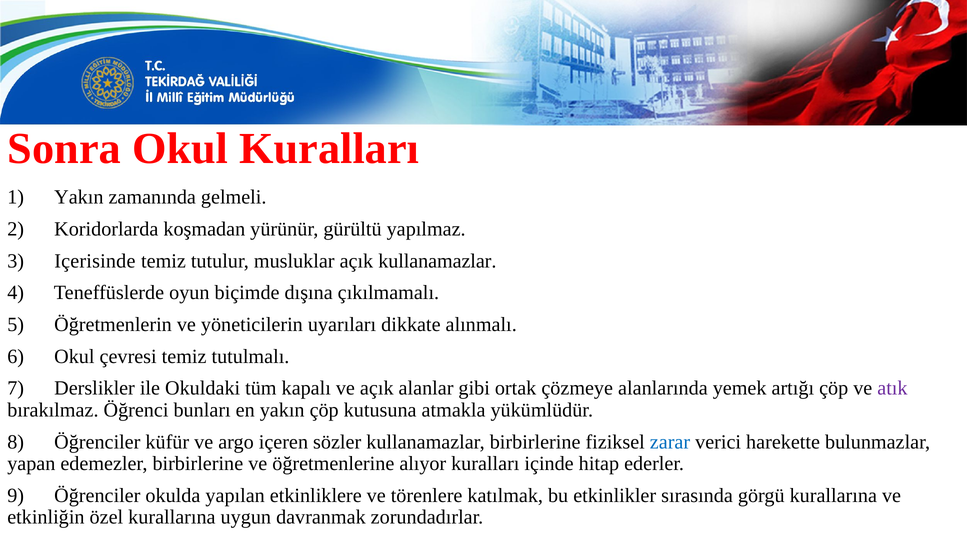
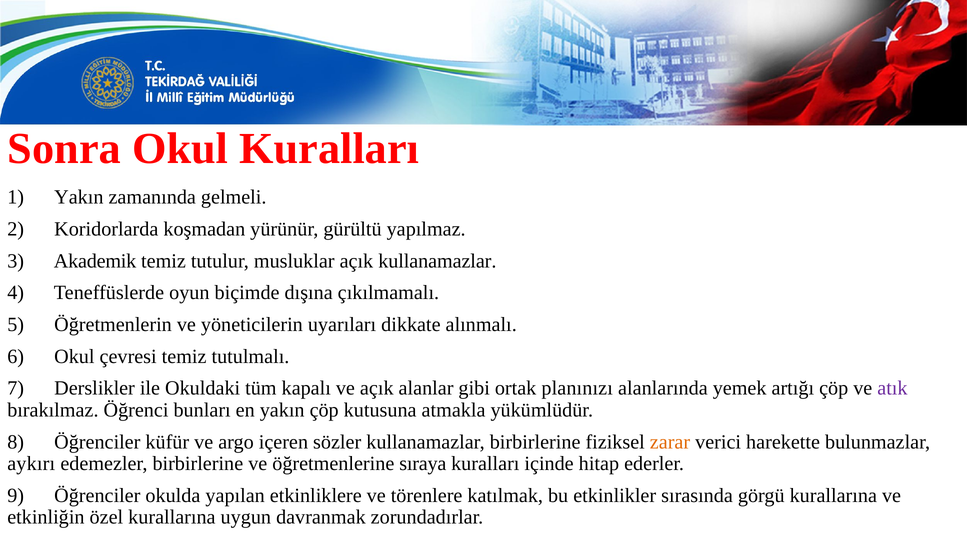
Içerisinde: Içerisinde -> Akademik (95, 261)
çözmeye: çözmeye -> planınızı (577, 388)
zarar colour: blue -> orange (670, 442)
yapan: yapan -> aykırı (31, 464)
alıyor: alıyor -> sıraya (423, 464)
